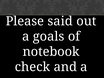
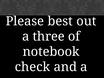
said: said -> best (60, 21)
goals: goals -> three (49, 36)
